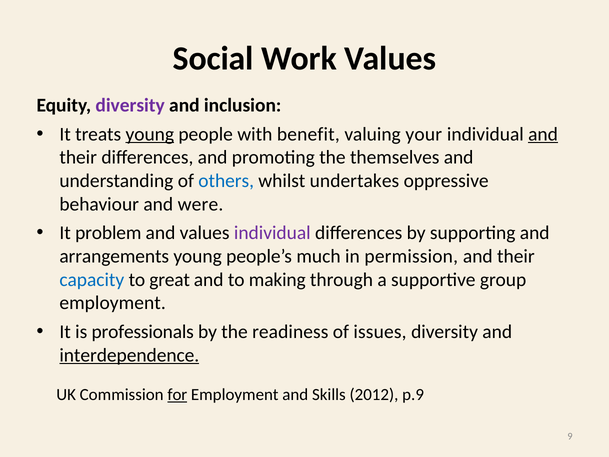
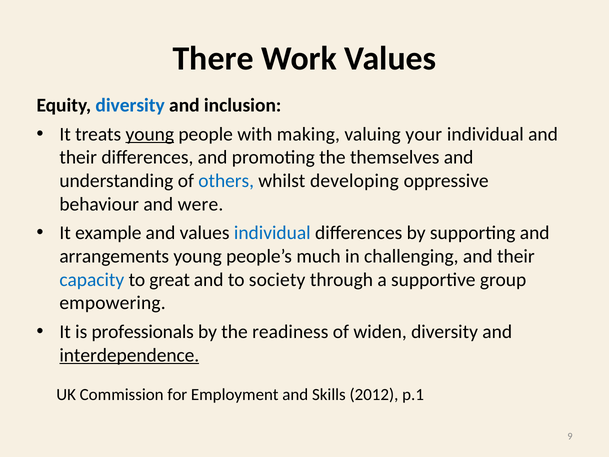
Social: Social -> There (213, 59)
diversity colour: purple -> blue (130, 105)
benefit: benefit -> making (308, 134)
and underline: present -> none (543, 134)
undertakes: undertakes -> developing (354, 181)
problem: problem -> example (108, 233)
individual colour: purple -> blue (272, 233)
permission: permission -> challenging (411, 256)
making: making -> society (277, 280)
employment: employment -> empowering (113, 303)
issues: issues -> widen (380, 332)
for underline: present -> none (177, 395)
p.9: p.9 -> p.1 (413, 395)
